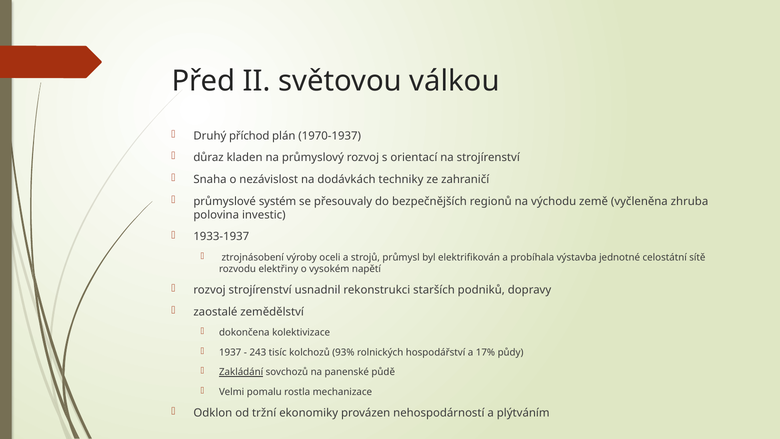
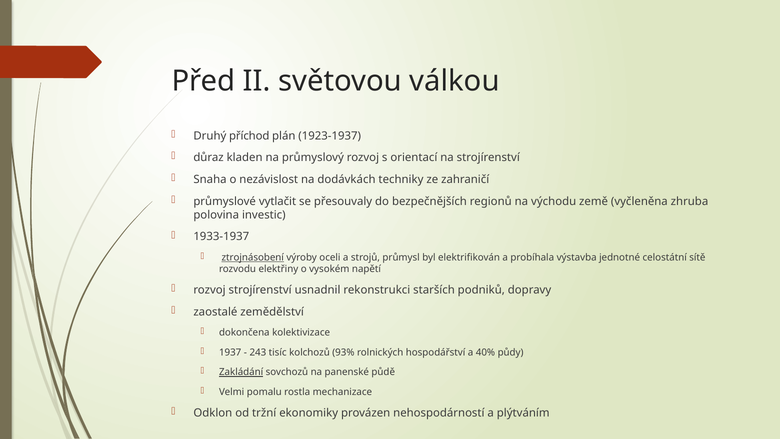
1970-1937: 1970-1937 -> 1923-1937 (330, 136)
systém: systém -> vytlačit (278, 201)
ztrojnásobení underline: none -> present (253, 257)
17%: 17% -> 40% (485, 352)
